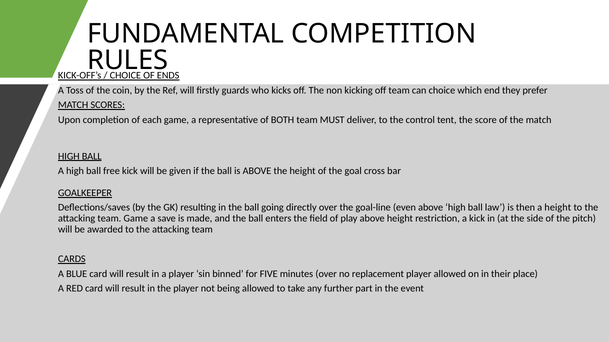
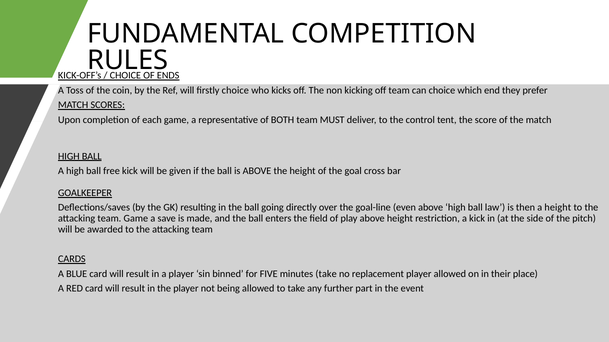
firstly guards: guards -> choice (235, 90)
minutes over: over -> take (326, 274)
